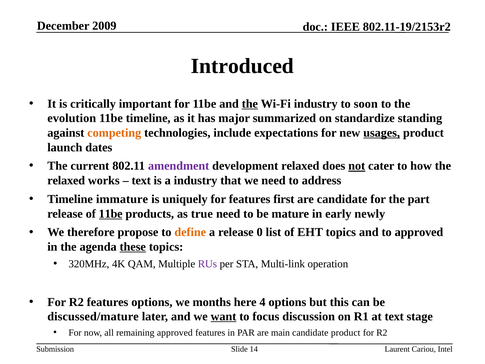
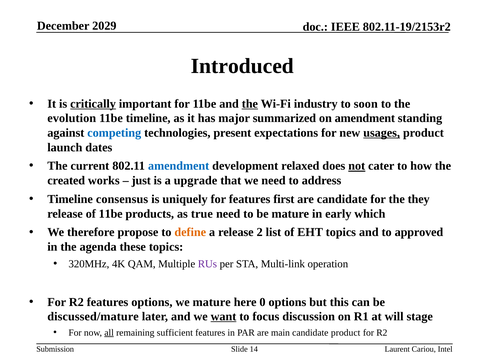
2009: 2009 -> 2029 (104, 26)
critically underline: none -> present (93, 104)
on standardize: standardize -> amendment (365, 118)
competing colour: orange -> blue (114, 133)
include: include -> present (232, 133)
amendment colour: purple -> blue (179, 166)
relaxed: relaxed -> created (66, 180)
text: text -> just (141, 180)
a industry: industry -> upgrade (196, 180)
immature: immature -> consensus (122, 199)
part: part -> they (419, 199)
11be underline: present -> none (111, 214)
newly: newly -> which (370, 214)
0: 0 -> 2 (260, 232)
these underline: present -> none (133, 247)
we months: months -> mature (212, 302)
4: 4 -> 0 (263, 302)
at text: text -> will (394, 316)
all underline: none -> present (109, 332)
remaining approved: approved -> sufficient (175, 332)
